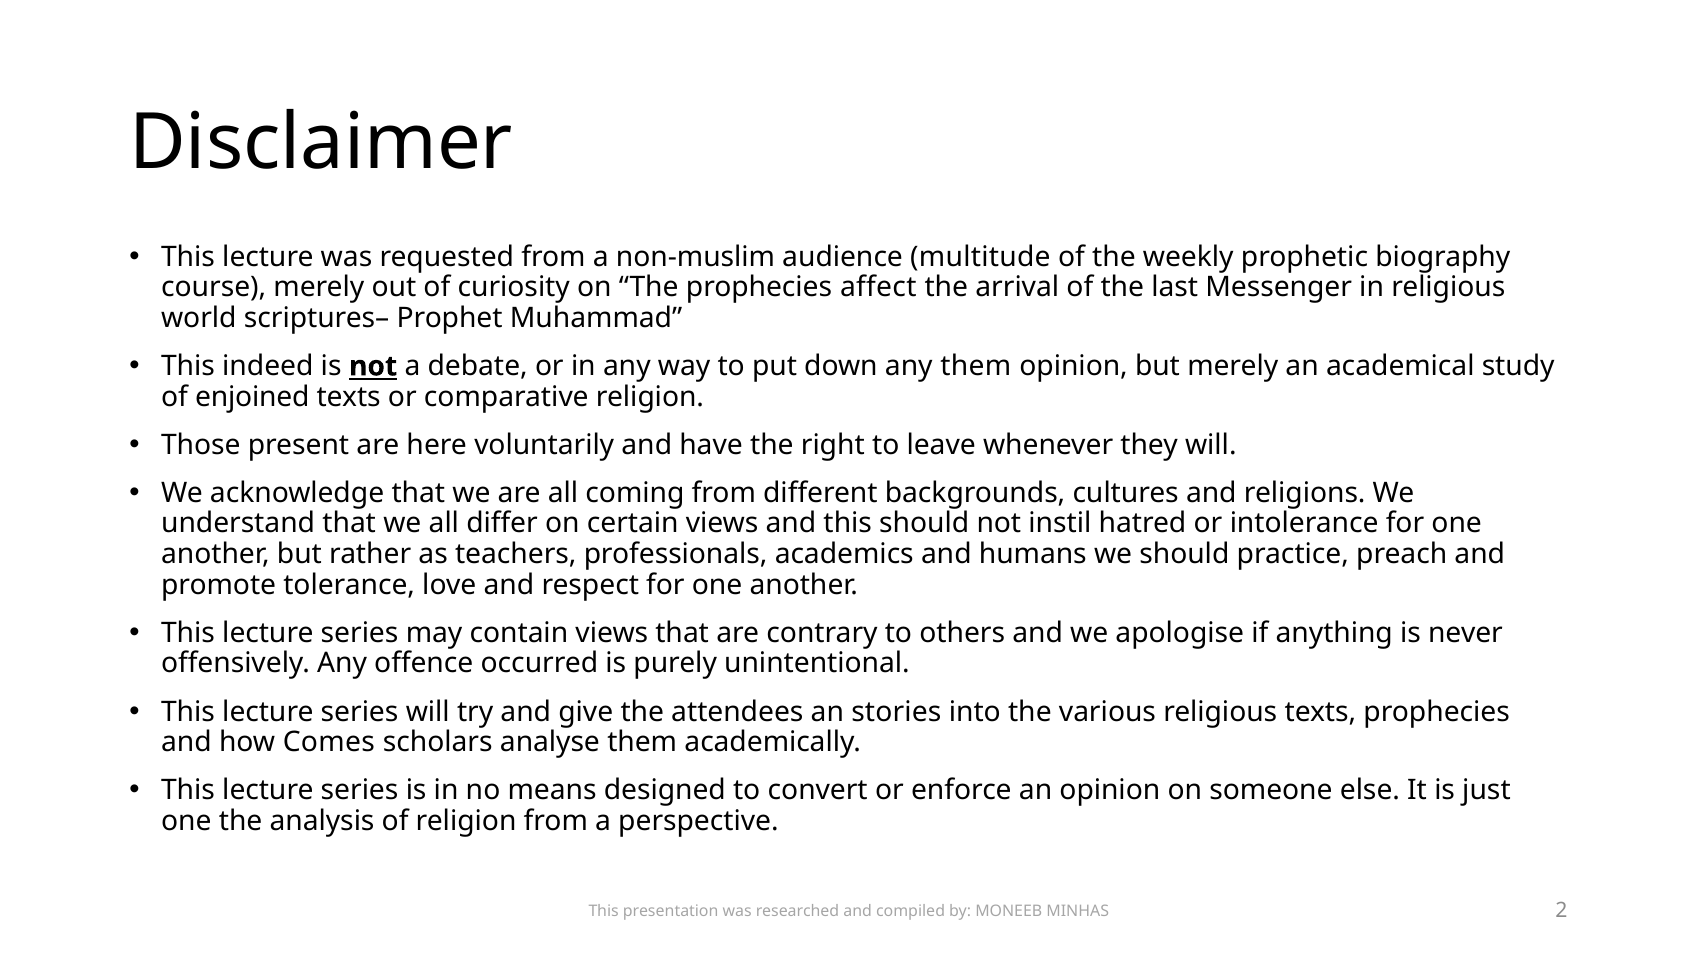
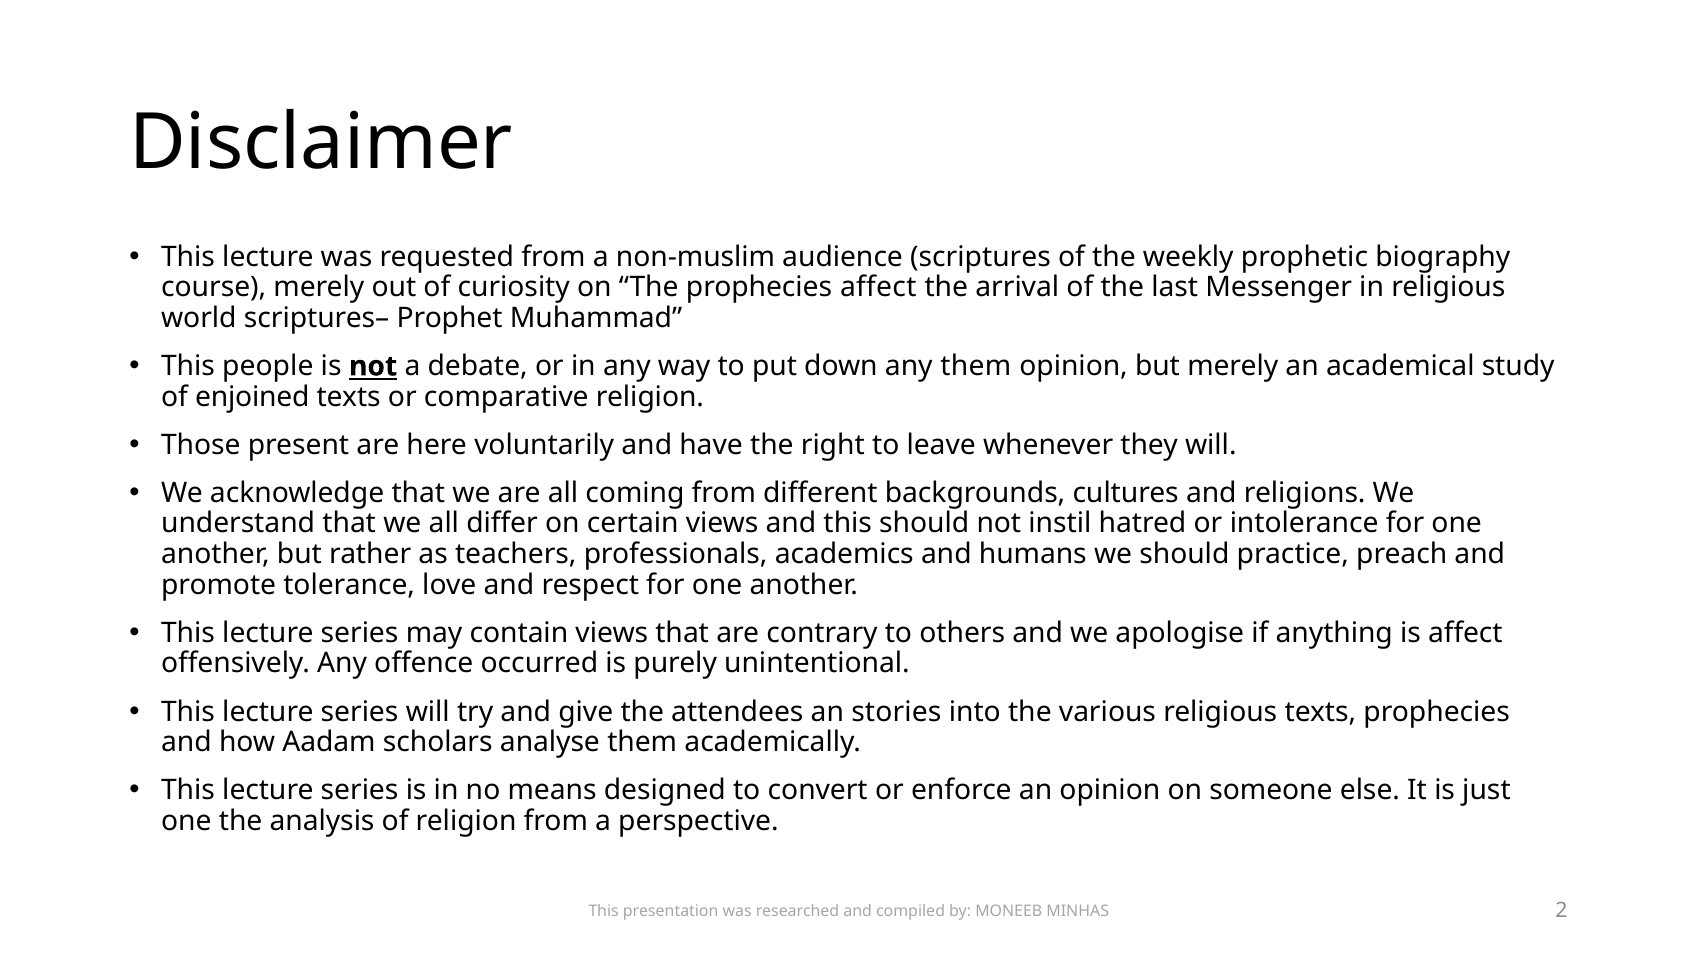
multitude: multitude -> scriptures (981, 257)
indeed: indeed -> people (268, 366)
is never: never -> affect (1465, 633)
Comes: Comes -> Aadam (329, 742)
